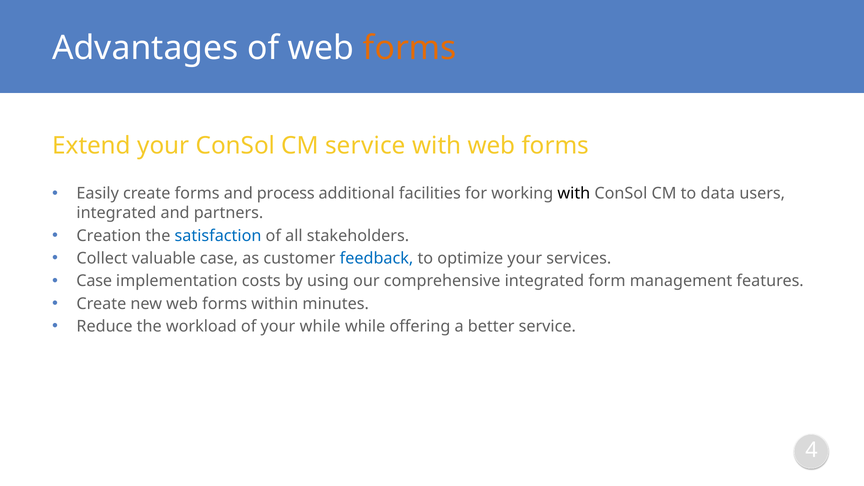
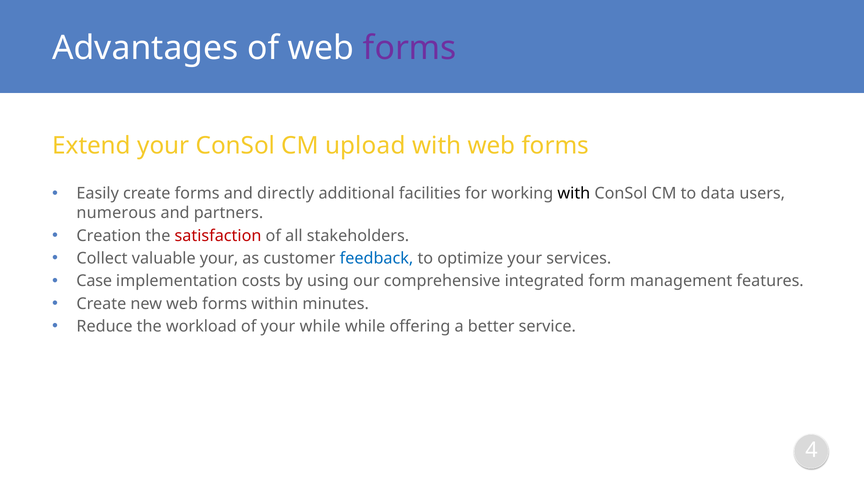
forms colour: orange -> purple (410, 48)
CM service: service -> upload (365, 146)
process: process -> directly (286, 194)
integrated: integrated -> numerous (116, 213)
satisfaction colour: blue -> red (218, 236)
valuable case: case -> your (219, 258)
